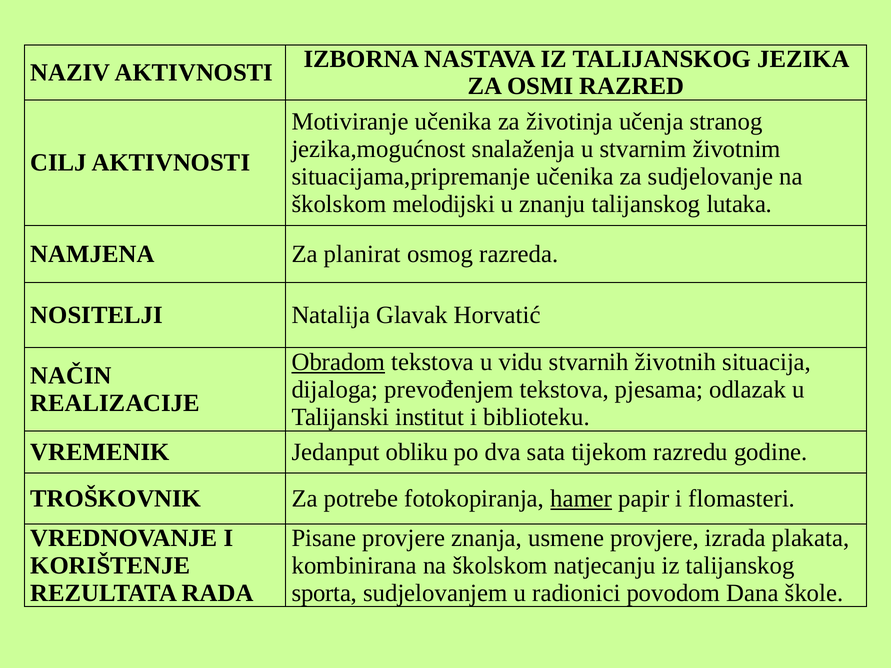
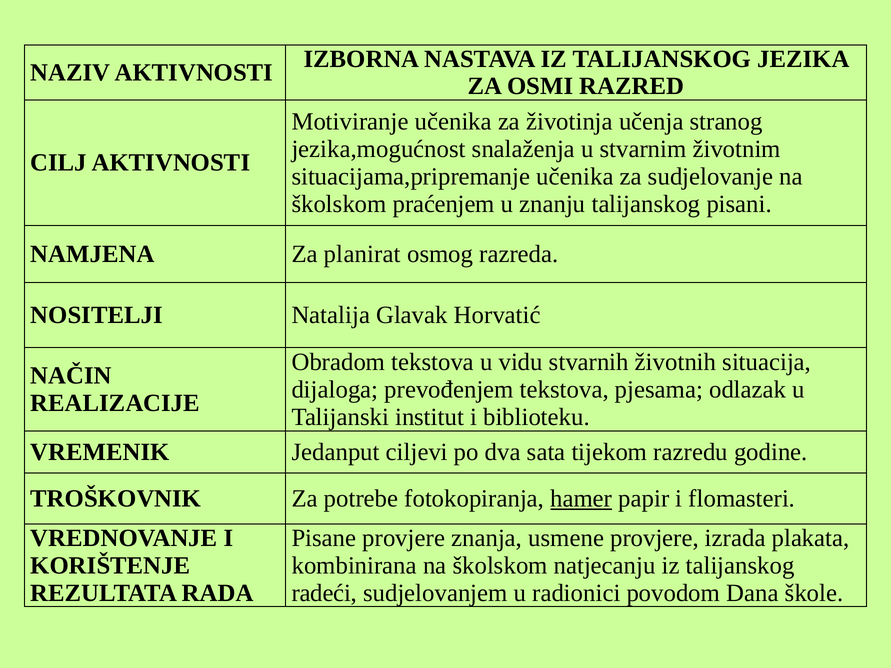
melodijski: melodijski -> praćenjem (444, 204)
lutaka: lutaka -> pisani (739, 204)
Obradom underline: present -> none (338, 362)
obliku: obliku -> ciljevi (417, 452)
sporta: sporta -> radeći (324, 593)
